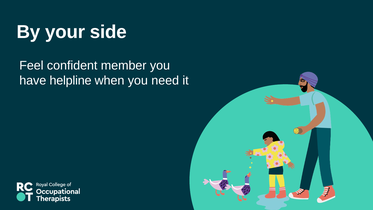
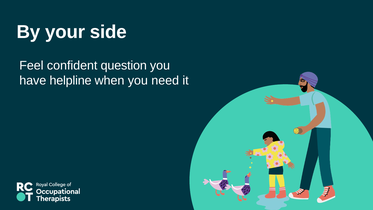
member: member -> question (124, 65)
